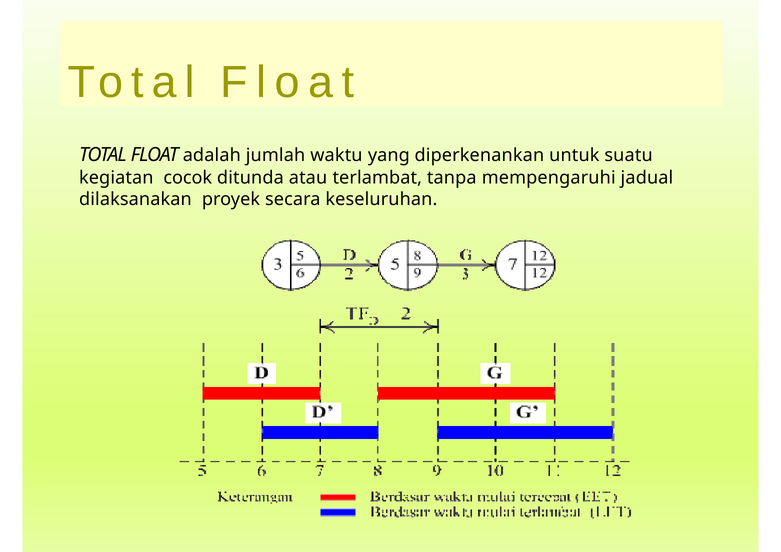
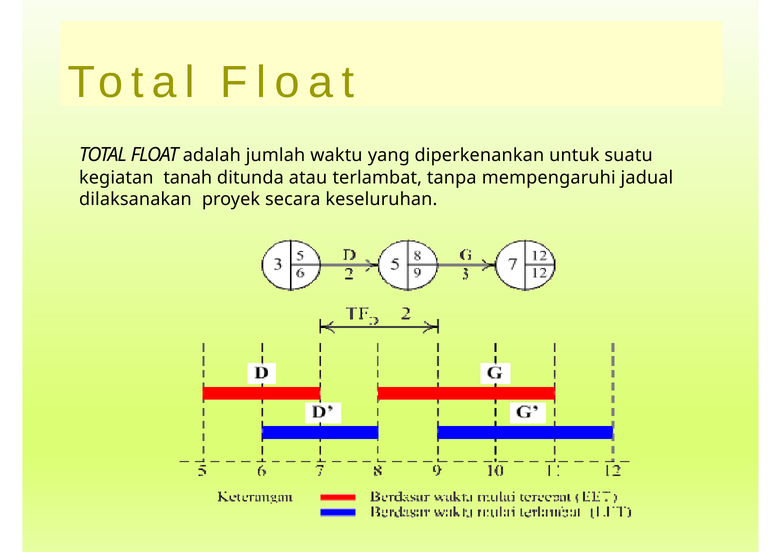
cocok: cocok -> tanah (188, 178)
